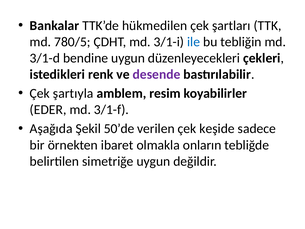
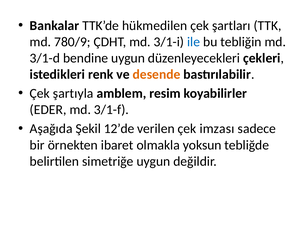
780/5: 780/5 -> 780/9 (72, 42)
desende colour: purple -> orange (157, 74)
50’de: 50’de -> 12’de (119, 129)
keşide: keşide -> imzası (217, 129)
onların: onların -> yoksun (202, 145)
